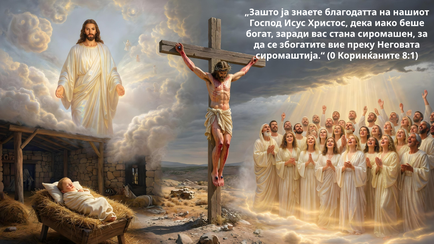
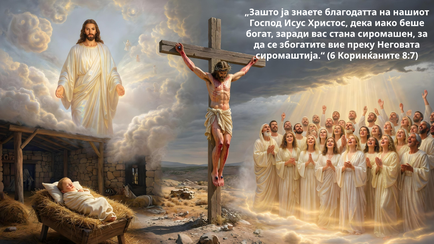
0: 0 -> 6 (331, 56)
8:1: 8:1 -> 8:7 (410, 56)
